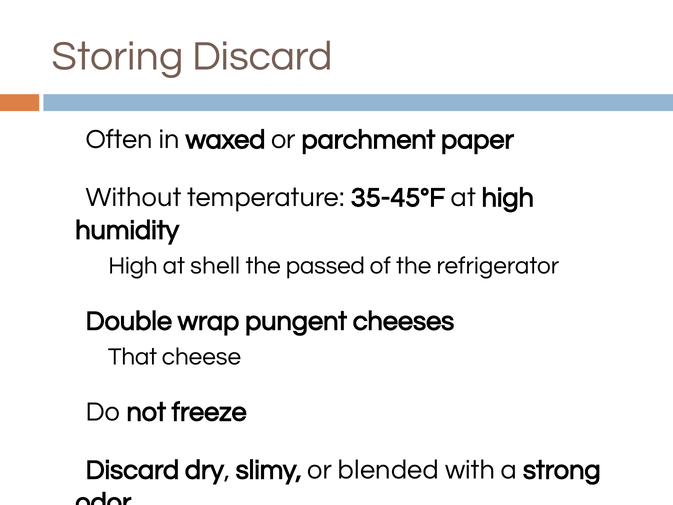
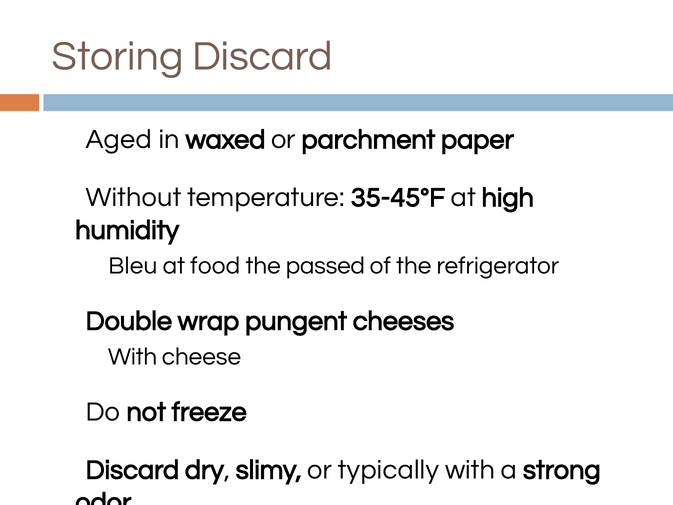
Often: Often -> Aged (119, 139)
High: High -> Bleu (133, 266)
shell: shell -> food (215, 266)
That: That -> With (133, 356)
blended: blended -> typically (388, 469)
